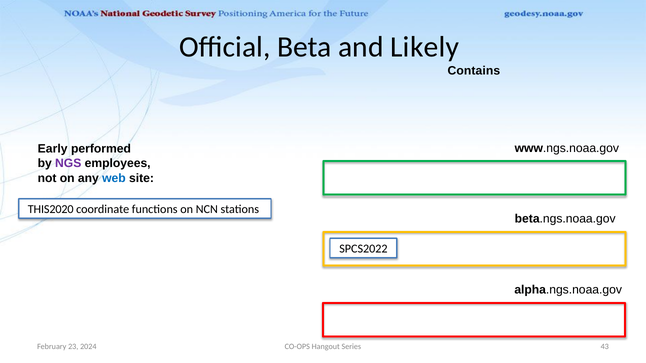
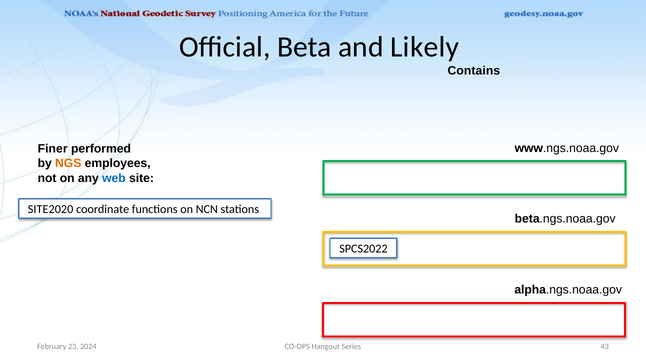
Early: Early -> Finer (53, 149)
NGS colour: purple -> orange (68, 164)
THIS2020: THIS2020 -> SITE2020 (51, 210)
